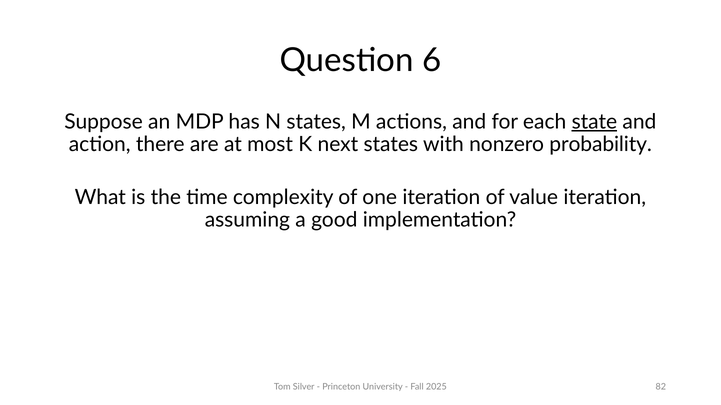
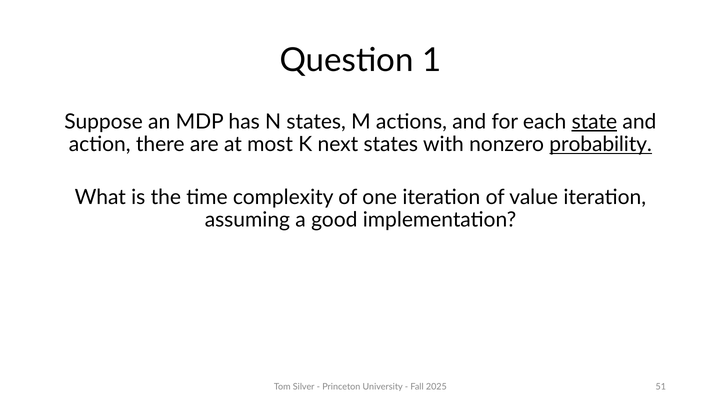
6: 6 -> 1 (432, 61)
probability underline: none -> present (601, 145)
82: 82 -> 51 (661, 387)
